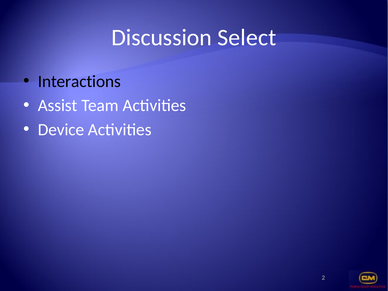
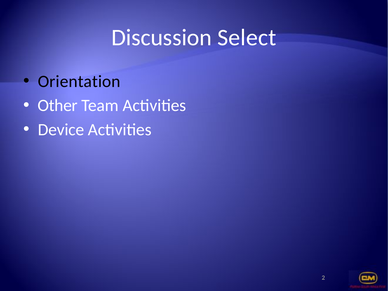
Interactions: Interactions -> Orientation (79, 81)
Assist: Assist -> Other (58, 106)
